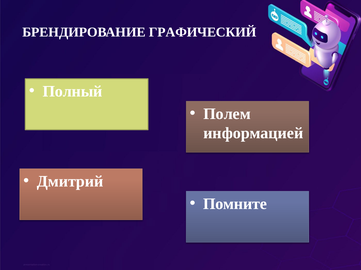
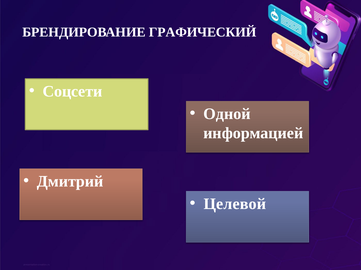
Полный: Полный -> Соцсети (72, 92)
Полем: Полем -> Одной (227, 114)
Помните: Помните -> Целевой (235, 204)
